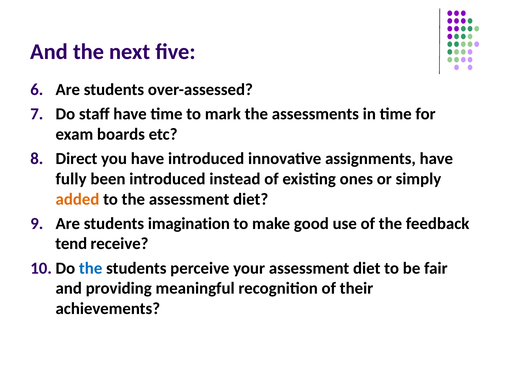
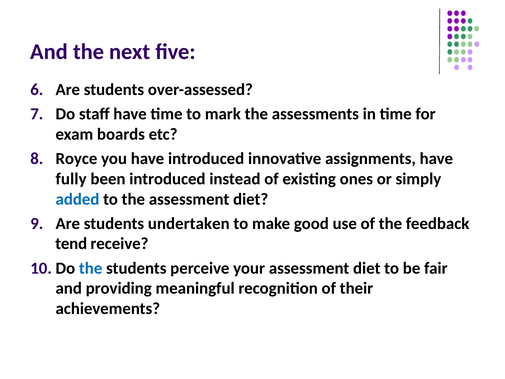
Direct: Direct -> Royce (76, 159)
added colour: orange -> blue (77, 199)
imagination: imagination -> undertaken (189, 223)
